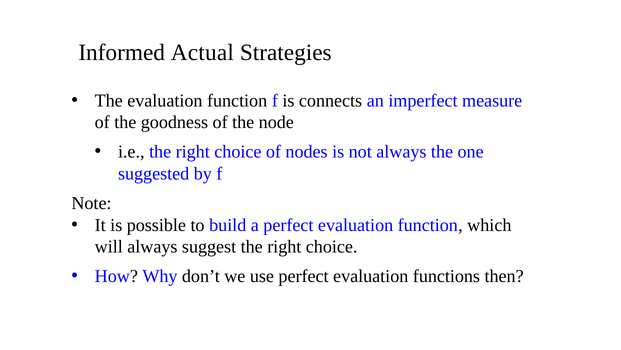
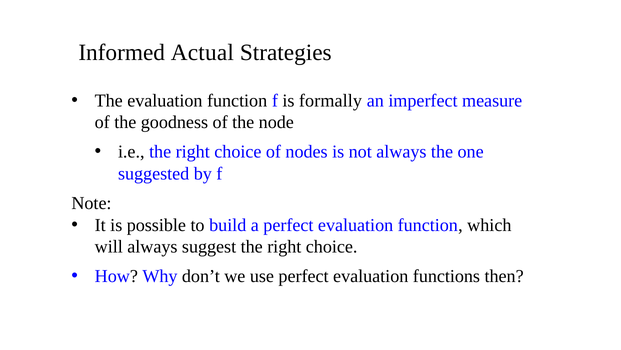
connects: connects -> formally (330, 100)
